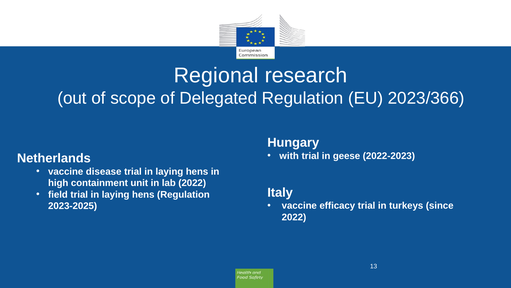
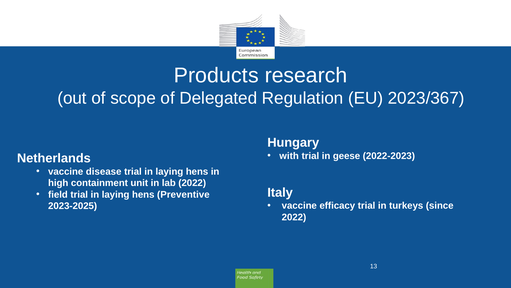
Regional: Regional -> Products (216, 75)
2023/366: 2023/366 -> 2023/367 (426, 98)
hens Regulation: Regulation -> Preventive (183, 194)
